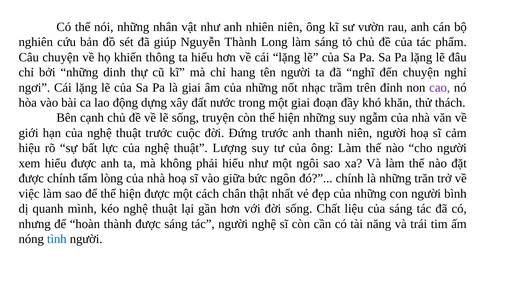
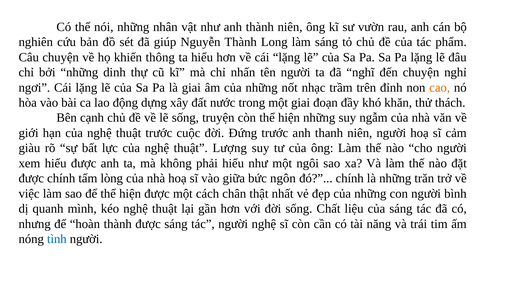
anh nhiên: nhiên -> thành (260, 27)
hang: hang -> nhấn (243, 72)
cao colour: purple -> orange (440, 88)
hiệu: hiệu -> giàu (29, 148)
